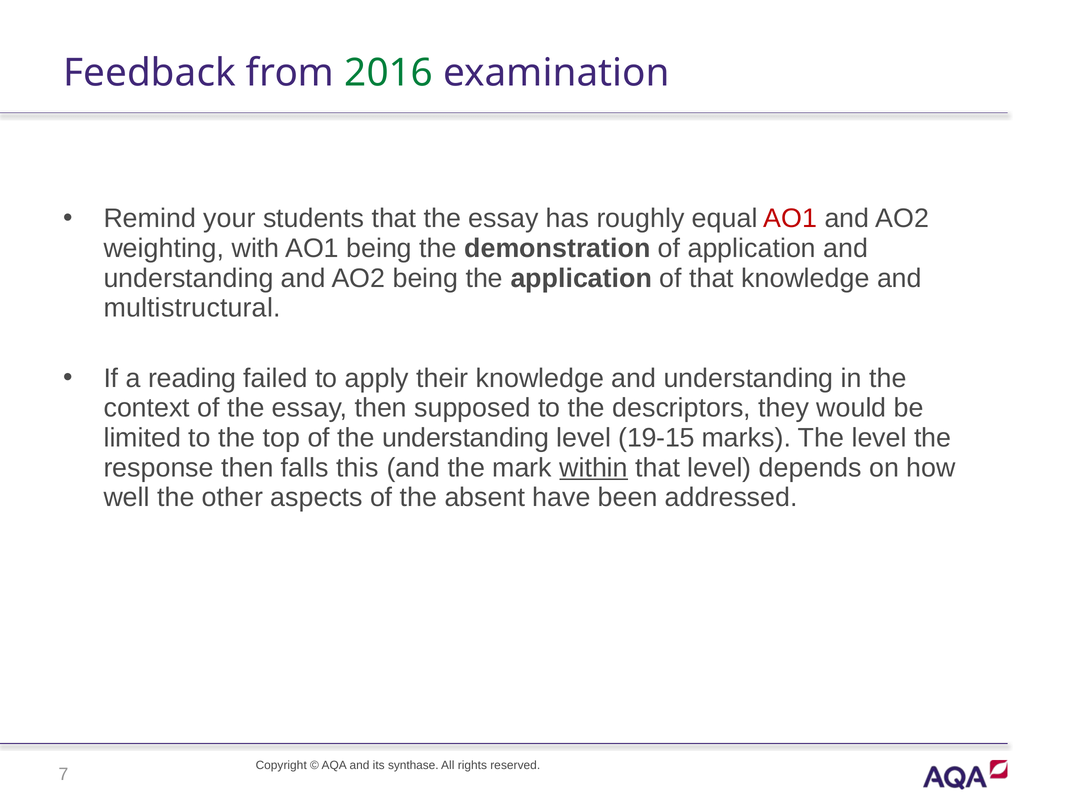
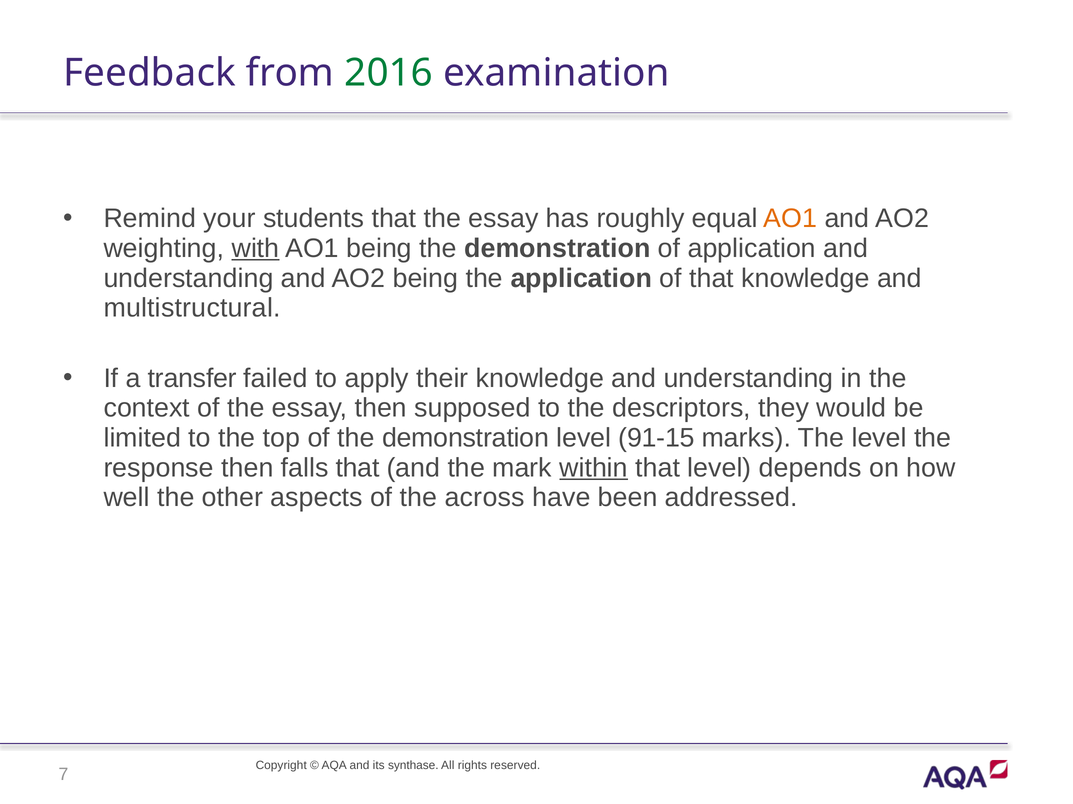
AO1 colour: red -> orange (790, 219)
with underline: none -> present (256, 249)
reading: reading -> transfer (192, 379)
of the understanding: understanding -> demonstration (466, 438)
19-15: 19-15 -> 91-15 (657, 438)
falls this: this -> that (358, 468)
absent: absent -> across (485, 498)
